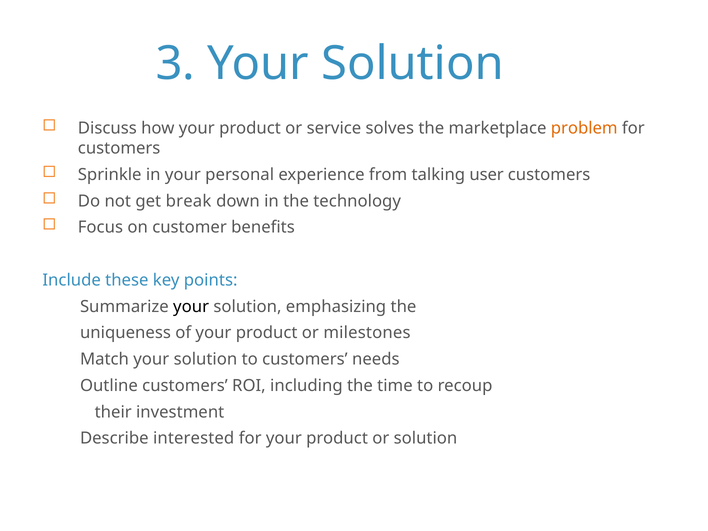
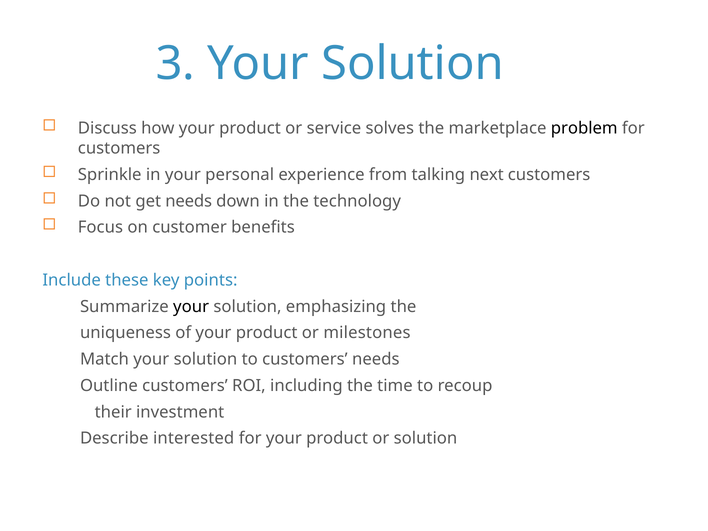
problem colour: orange -> black (584, 128)
user: user -> next (487, 175)
get break: break -> needs (189, 201)
